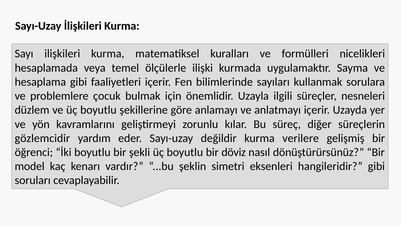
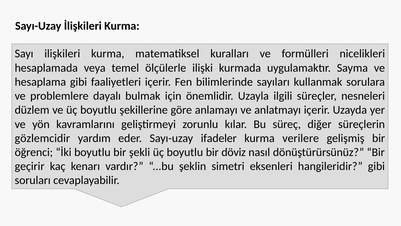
çocuk: çocuk -> dayalı (107, 96)
değildir: değildir -> ifadeler (219, 138)
model: model -> geçirir (30, 166)
